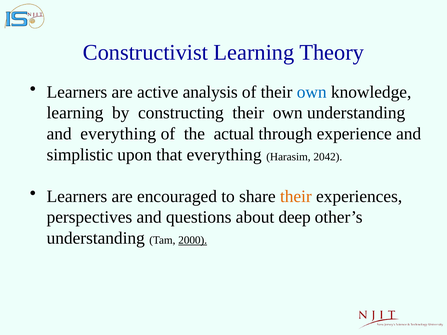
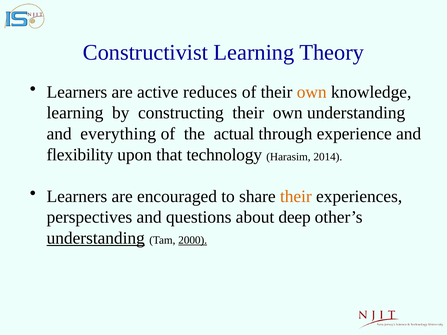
analysis: analysis -> reduces (210, 92)
own colour: blue -> orange (312, 92)
simplistic: simplistic -> flexibility (80, 155)
that everything: everything -> technology (224, 155)
2042: 2042 -> 2014 (328, 157)
understanding underline: none -> present (96, 238)
